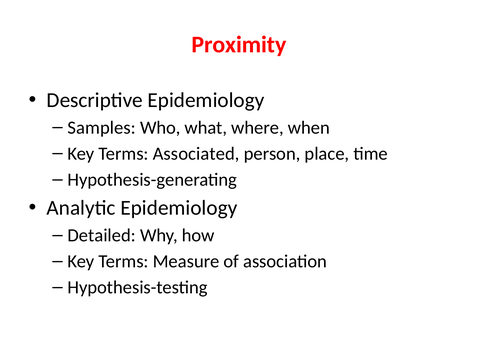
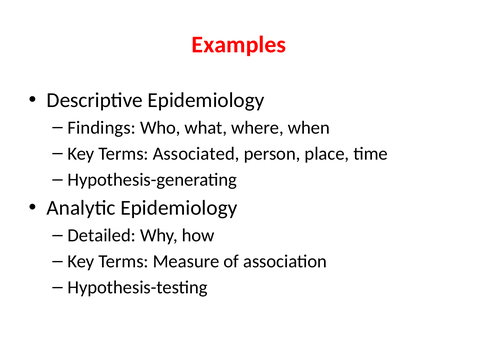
Proximity: Proximity -> Examples (239, 45)
Samples: Samples -> Findings (102, 128)
